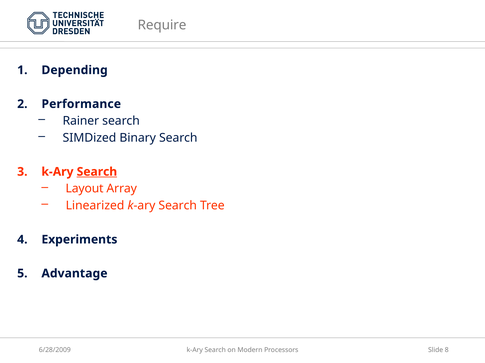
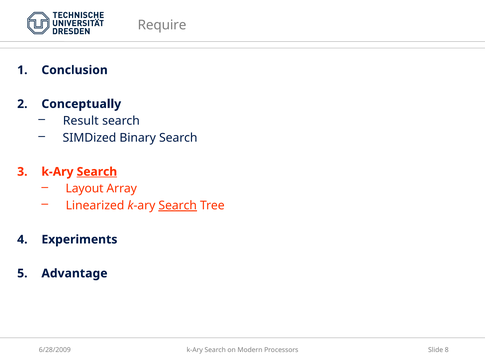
Depending: Depending -> Conclusion (75, 70)
Performance: Performance -> Conceptually (81, 104)
Rainer: Rainer -> Result (81, 121)
Search underline: none -> present (178, 206)
